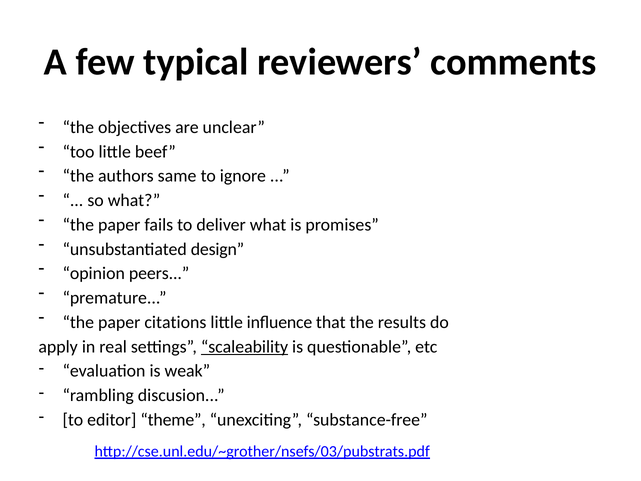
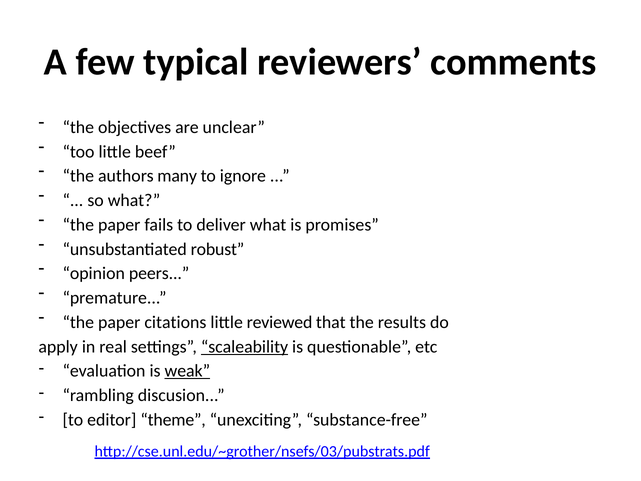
same: same -> many (177, 176)
design: design -> robust (217, 249)
inﬂuence: inﬂuence -> reviewed (280, 322)
weak underline: none -> present (187, 371)
